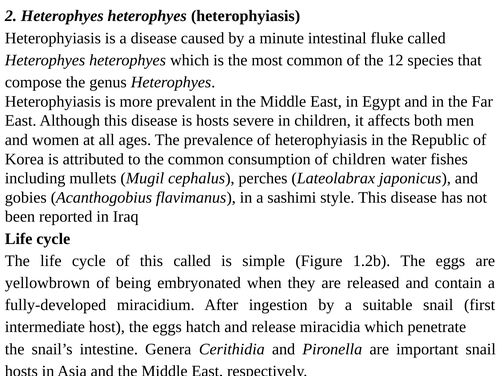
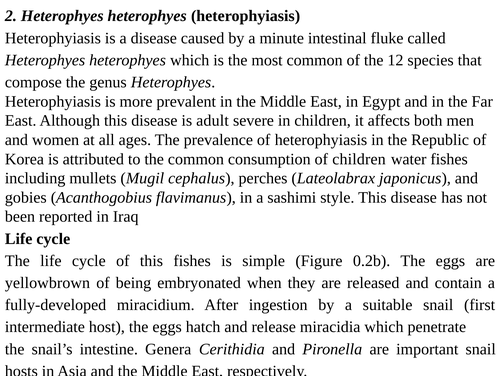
is hosts: hosts -> adult (212, 121)
this called: called -> fishes (192, 261)
1.2b: 1.2b -> 0.2b (372, 261)
